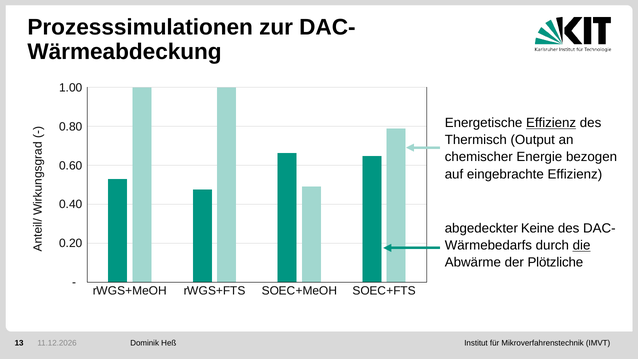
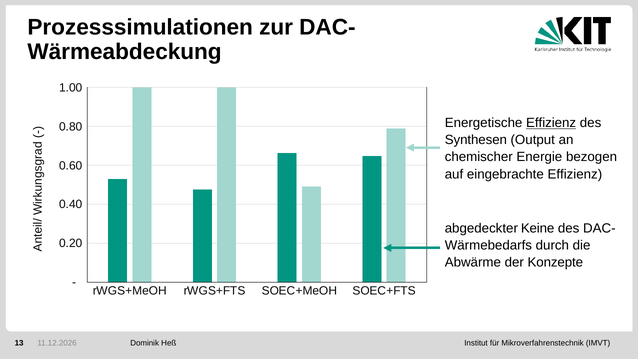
Thermisch: Thermisch -> Synthesen (476, 140)
die underline: present -> none (582, 245)
Plötzliche: Plötzliche -> Konzepte (555, 263)
